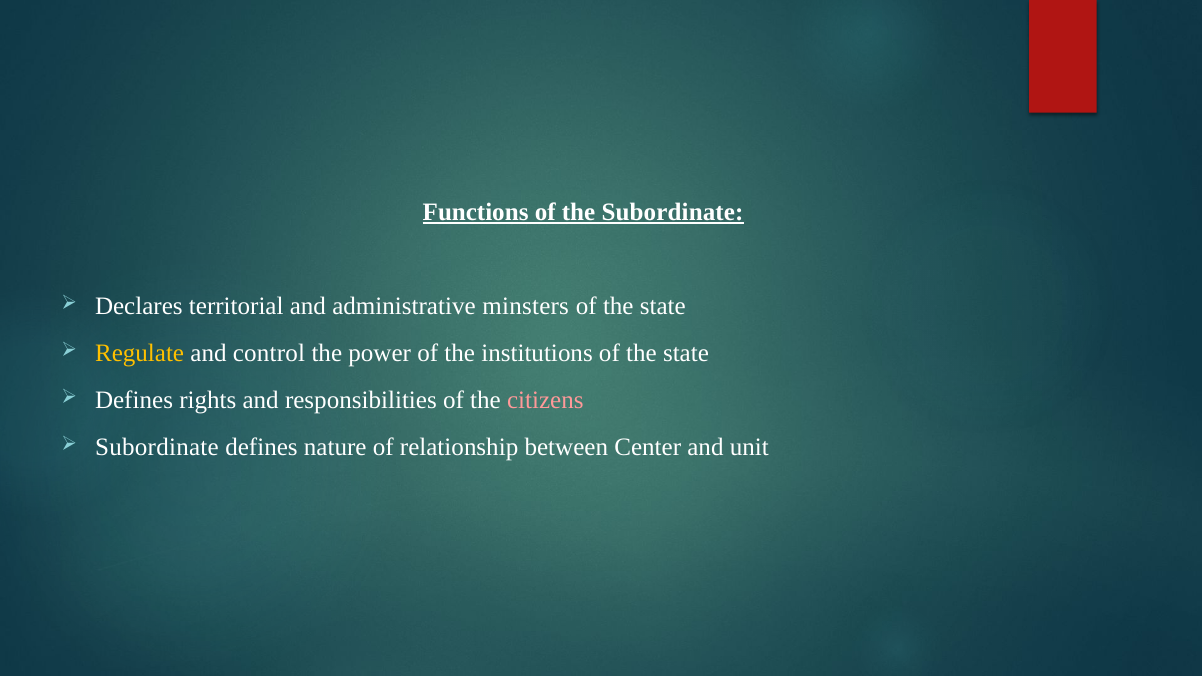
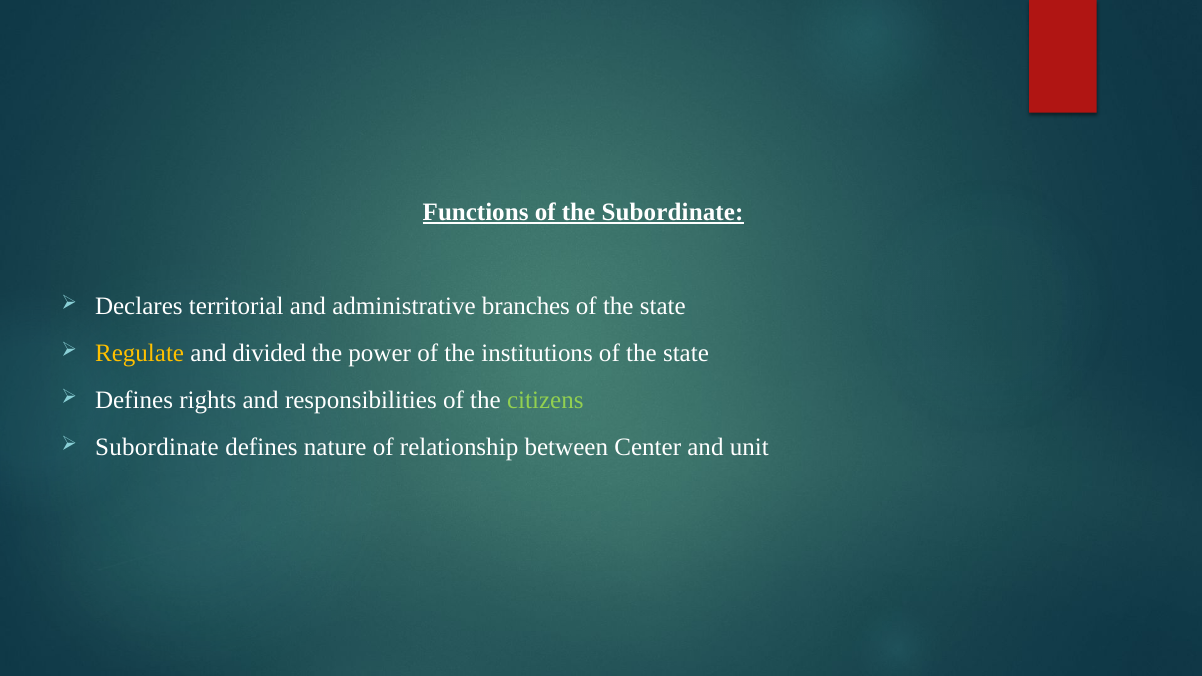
minsters: minsters -> branches (526, 306)
control: control -> divided (269, 353)
citizens colour: pink -> light green (545, 400)
